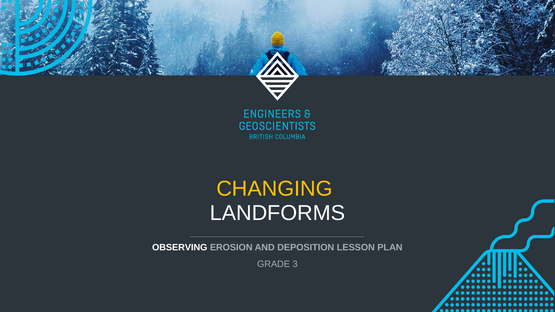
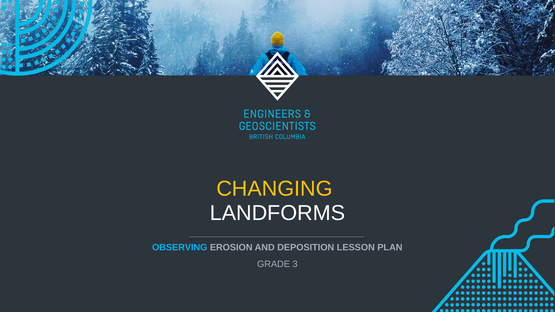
OBSERVING colour: white -> light blue (180, 248)
